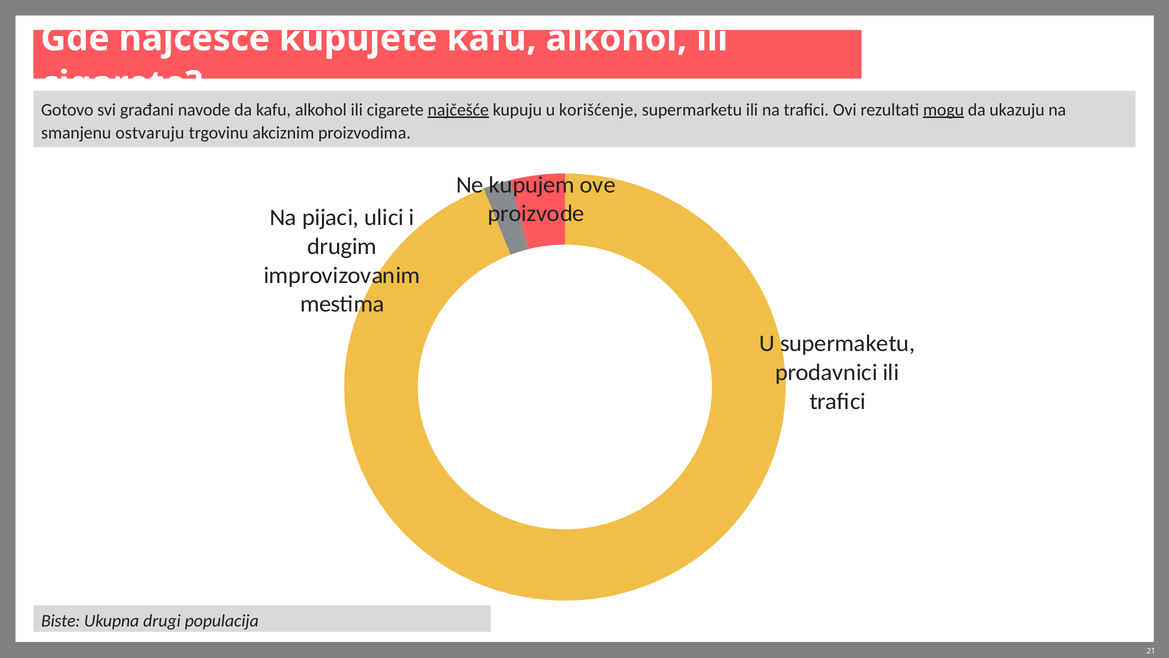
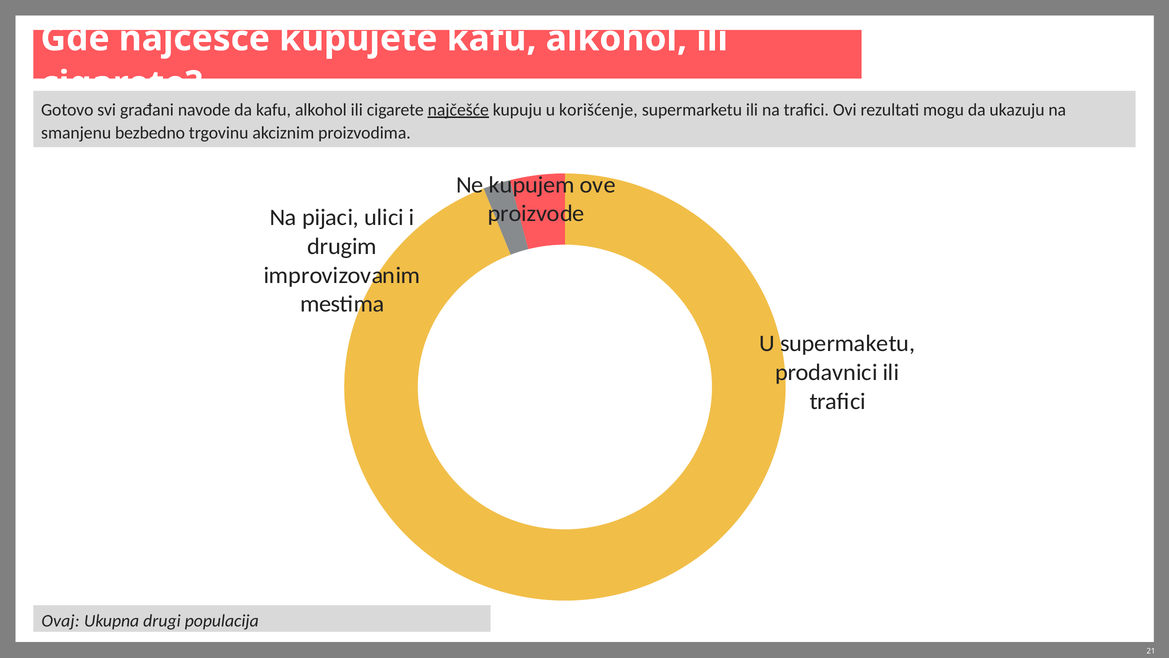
mogu underline: present -> none (943, 110)
ostvaruju: ostvaruju -> bezbedno (150, 133)
Biste: Biste -> Ovaj (61, 621)
